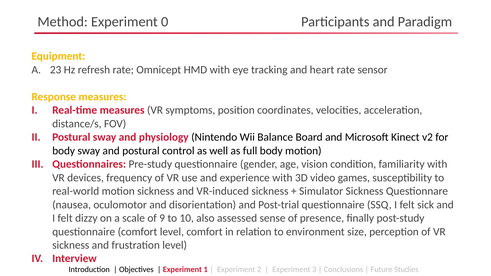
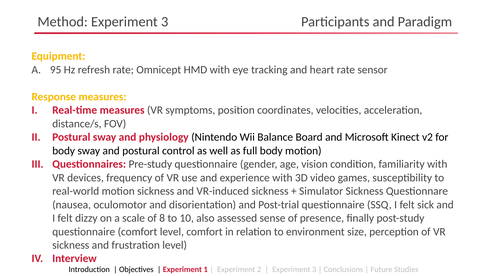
Method Experiment 0: 0 -> 3 (165, 22)
23: 23 -> 95 (56, 70)
9: 9 -> 8 (162, 218)
